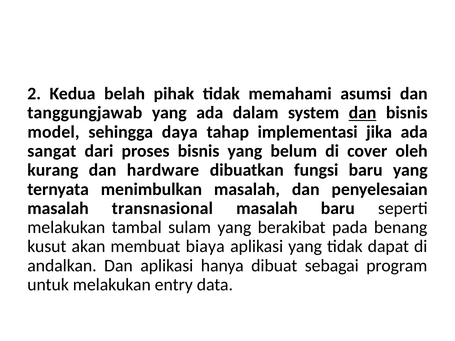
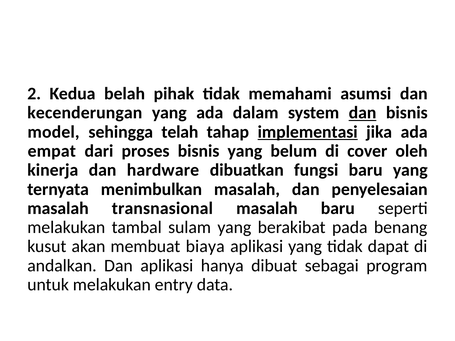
tanggungjawab: tanggungjawab -> kecenderungan (85, 113)
daya: daya -> telah (180, 132)
implementasi underline: none -> present (308, 132)
sangat: sangat -> empat (52, 151)
kurang: kurang -> kinerja (53, 170)
